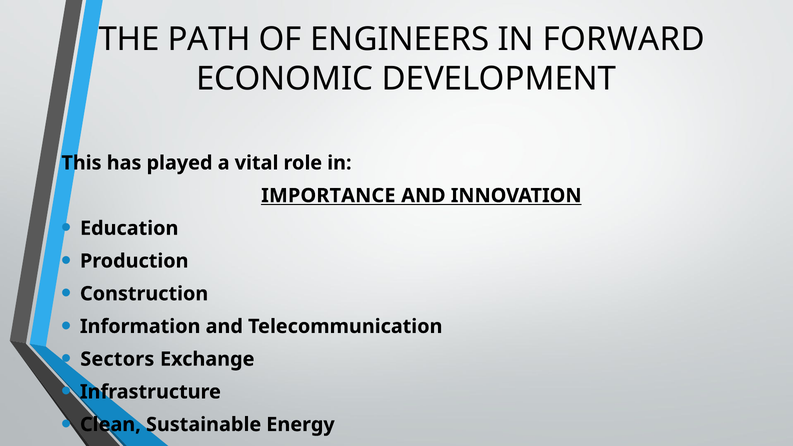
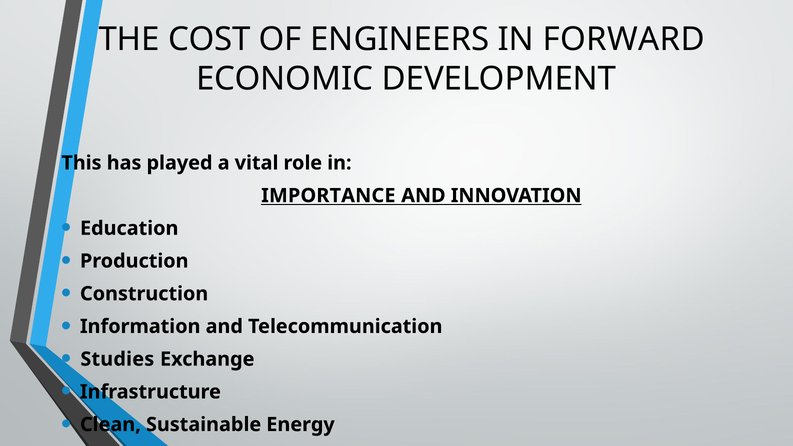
PATH: PATH -> COST (209, 39)
Sectors: Sectors -> Studies (117, 359)
